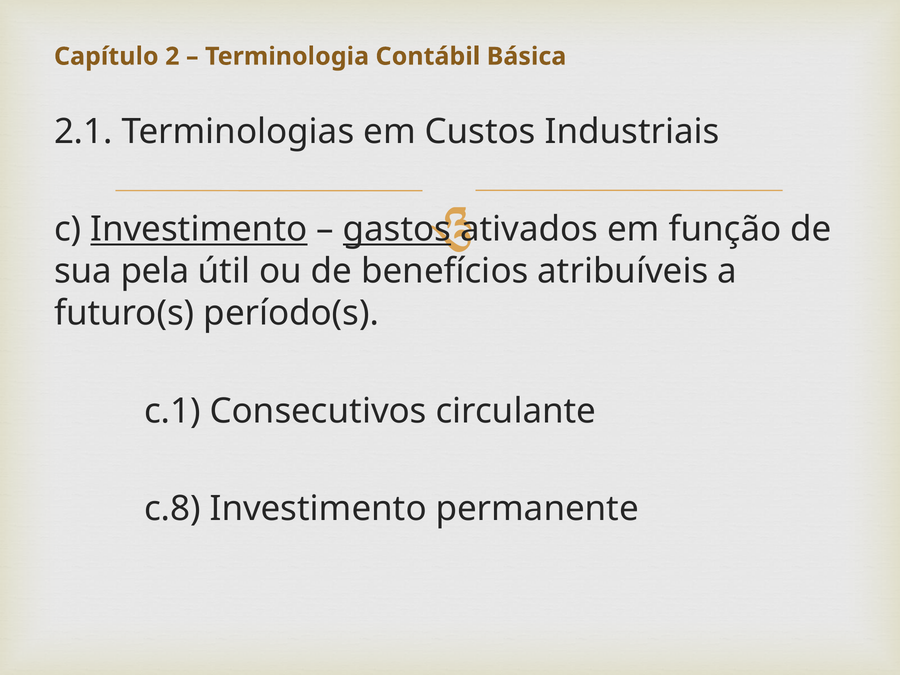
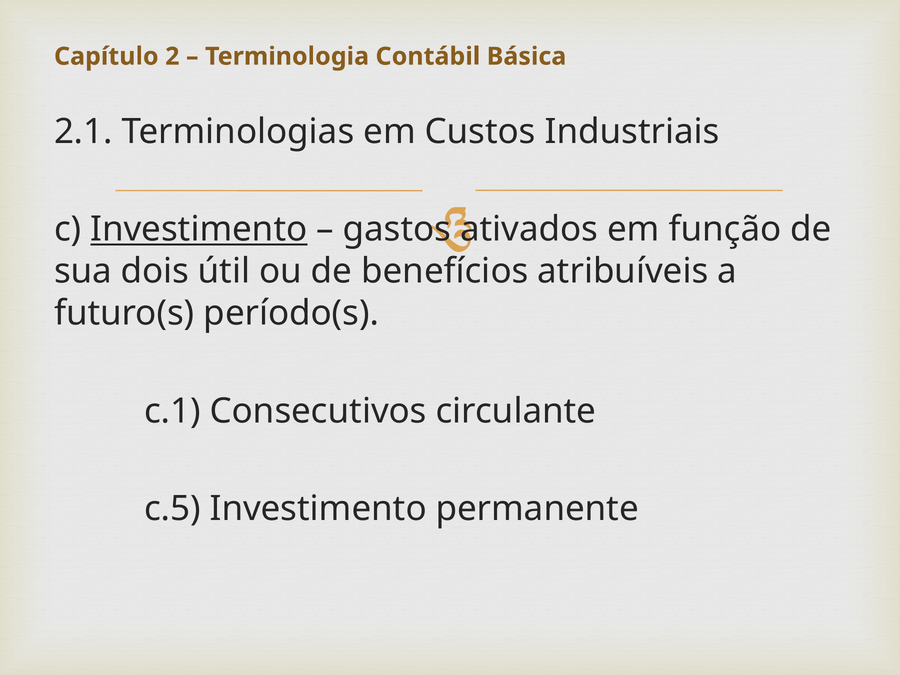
gastos underline: present -> none (397, 229)
pela: pela -> dois (155, 271)
c.8: c.8 -> c.5 (172, 509)
